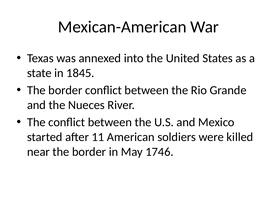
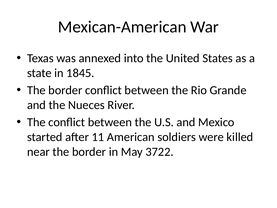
1746: 1746 -> 3722 (160, 152)
